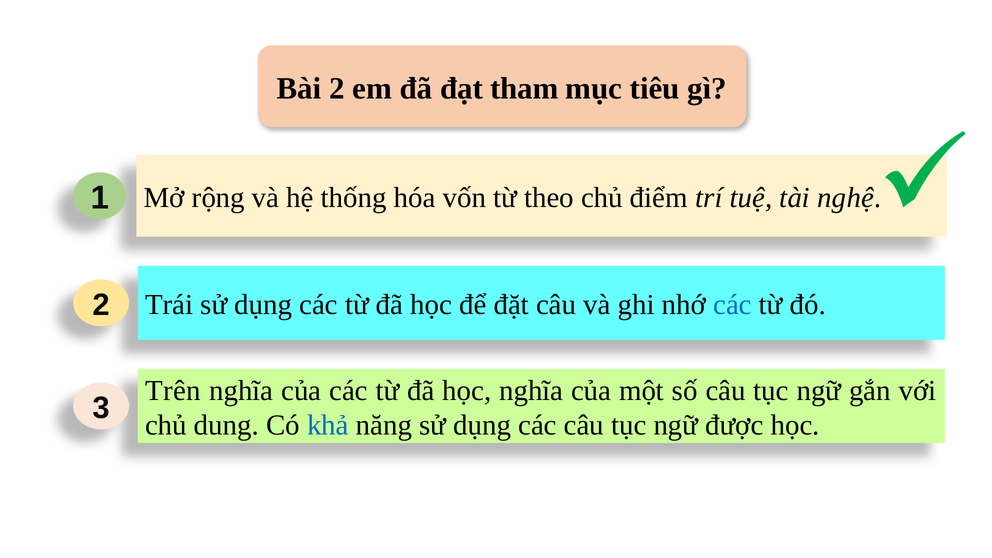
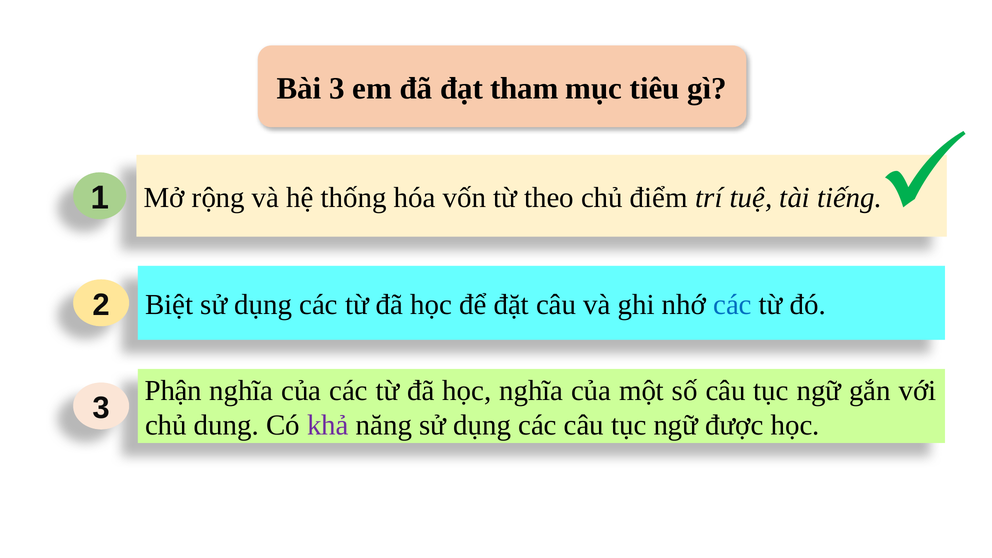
Bài 2: 2 -> 3 (337, 88)
nghệ: nghệ -> tiếng (850, 198)
Trái: Trái -> Biệt (169, 305)
Trên: Trên -> Phận (173, 391)
khả colour: blue -> purple (328, 425)
